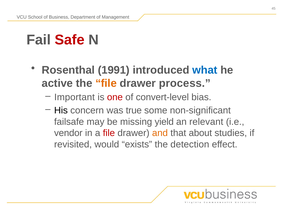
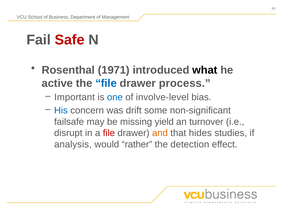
1991: 1991 -> 1971 (114, 70)
what colour: blue -> black (205, 70)
file colour: orange -> blue (106, 83)
one colour: red -> blue (115, 97)
convert-level: convert-level -> involve-level (162, 97)
His colour: black -> blue (61, 111)
true: true -> drift (134, 111)
relevant: relevant -> turnover (206, 122)
vendor: vendor -> disrupt (68, 133)
about: about -> hides (200, 133)
revisited: revisited -> analysis (73, 145)
exists: exists -> rather (137, 145)
